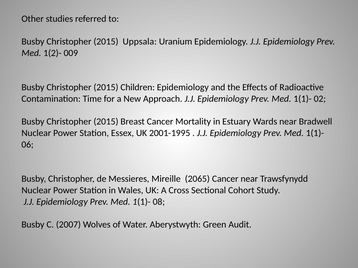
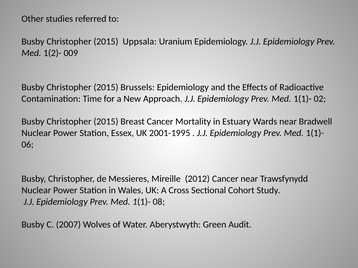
Children: Children -> Brussels (138, 87)
2065: 2065 -> 2012 (197, 179)
